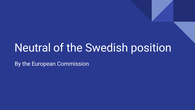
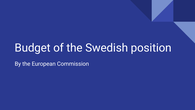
Neutral: Neutral -> Budget (33, 48)
